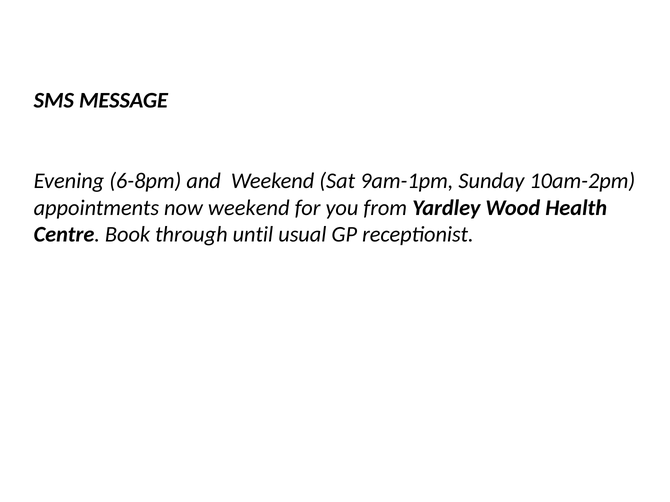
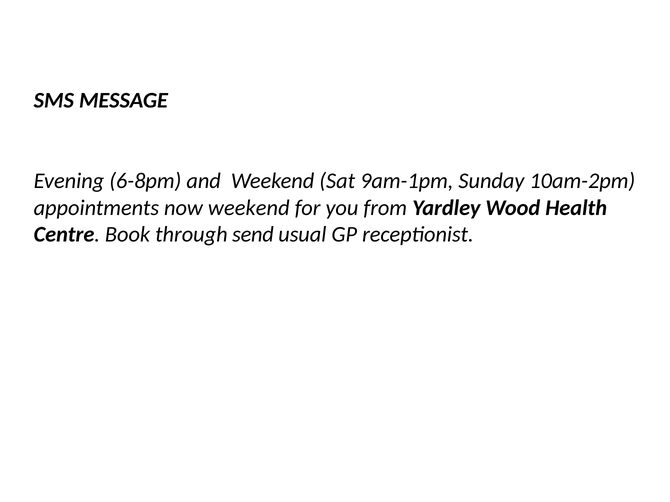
until: until -> send (253, 235)
